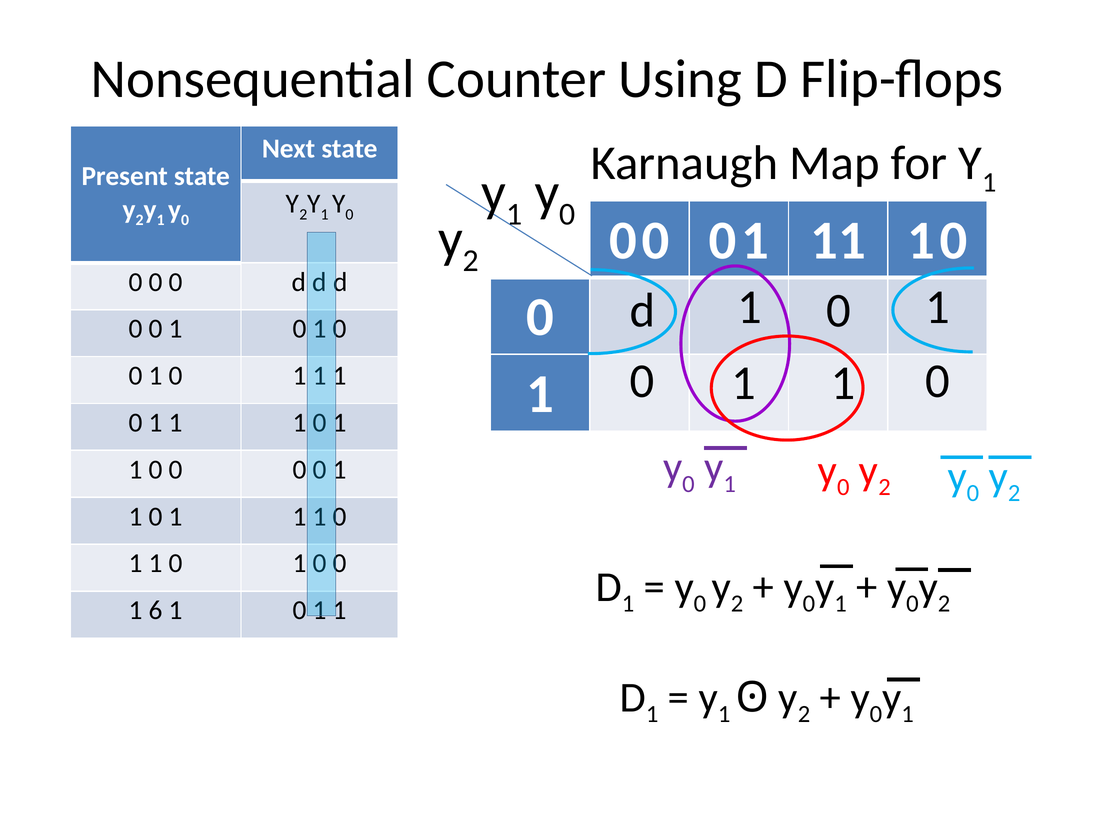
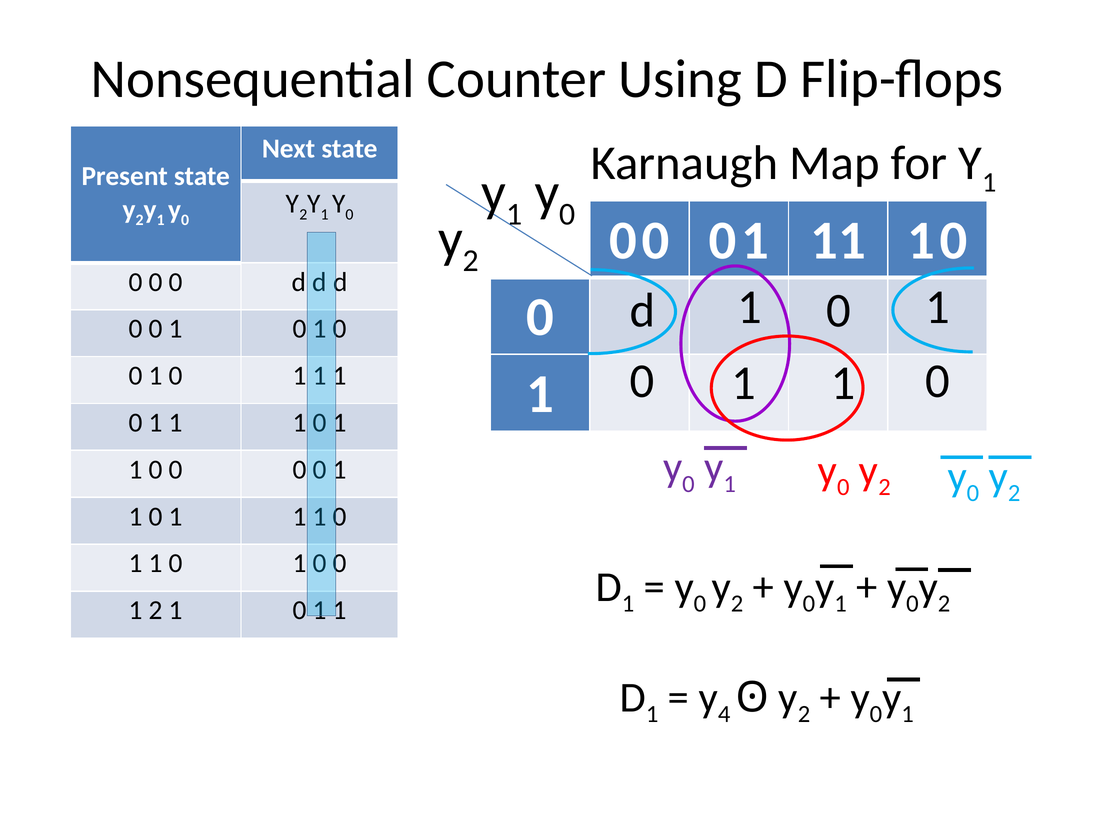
1 6: 6 -> 2 (156, 610)
1: 1 -> 4 (724, 714)
